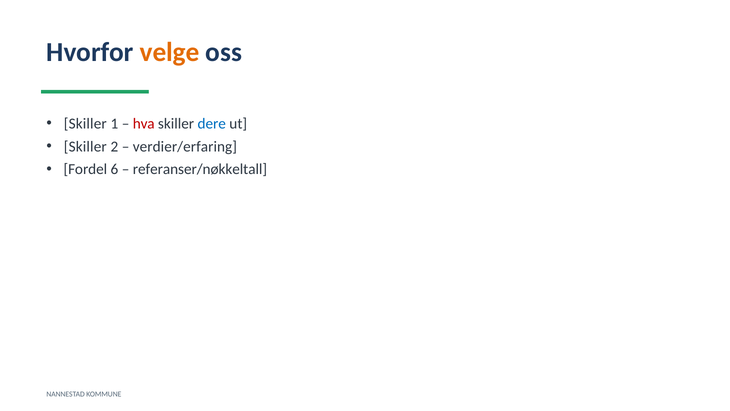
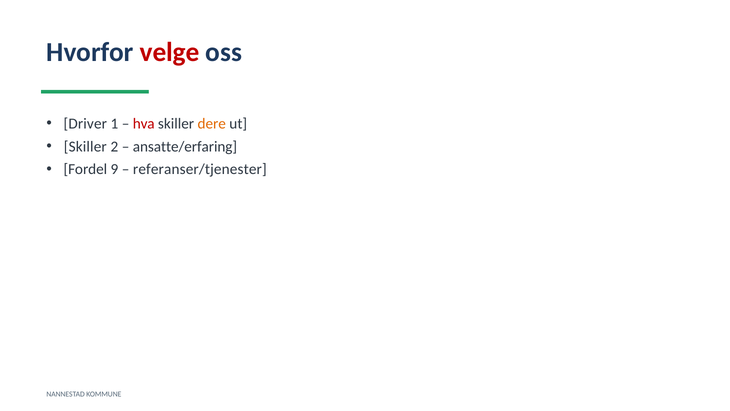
velge colour: orange -> red (170, 52)
Skiller: Skiller -> Driver (85, 124)
dere colour: blue -> orange (212, 124)
verdier/erfaring: verdier/erfaring -> ansatte/erfaring (185, 146)
6: 6 -> 9 (114, 169)
referanser/nøkkeltall: referanser/nøkkeltall -> referanser/tjenester (200, 169)
